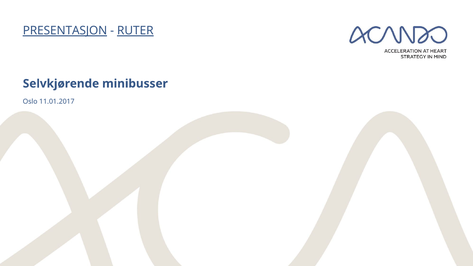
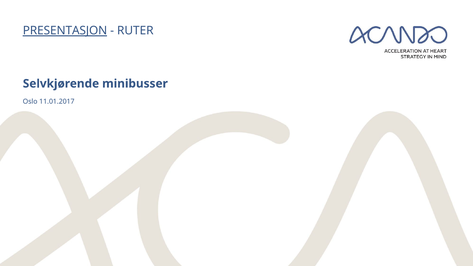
RUTER underline: present -> none (135, 31)
